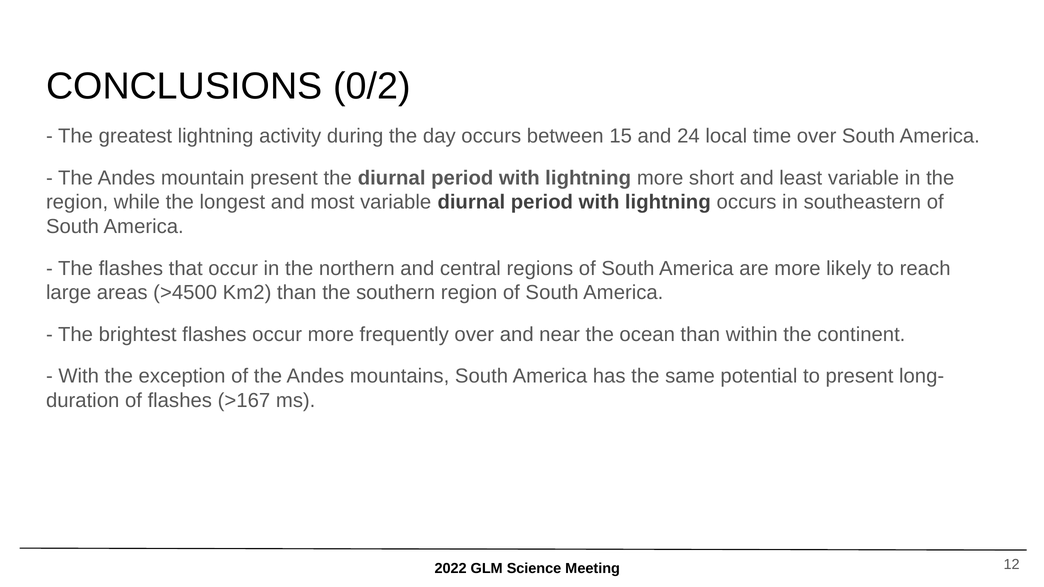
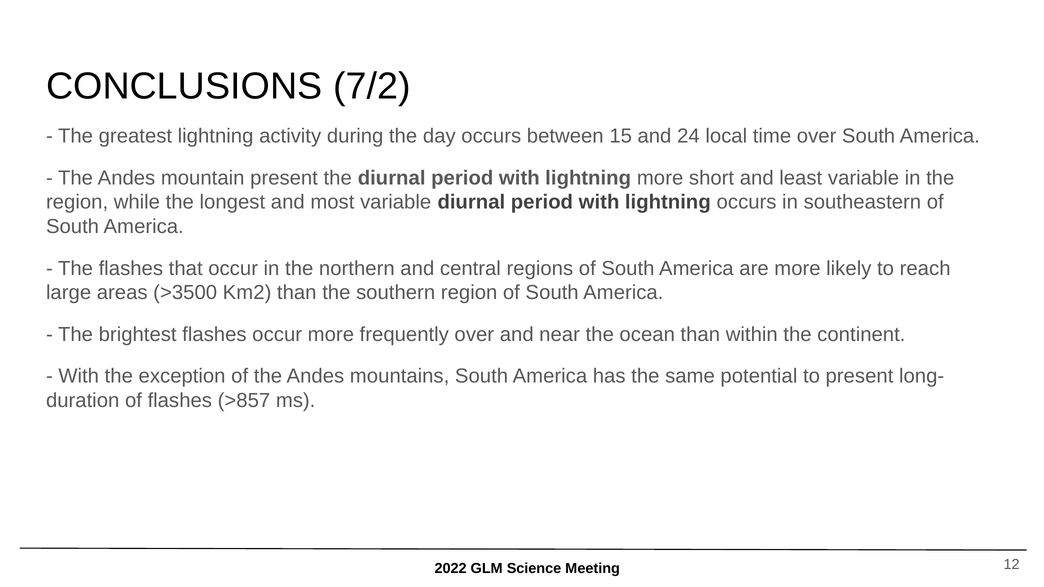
0/2: 0/2 -> 7/2 (372, 86)
>4500: >4500 -> >3500 (185, 293)
>167: >167 -> >857 (244, 401)
